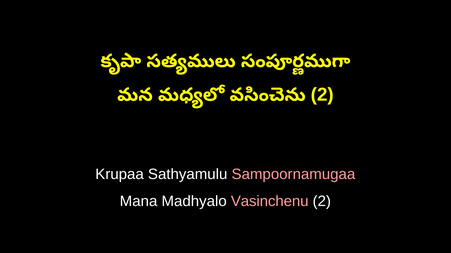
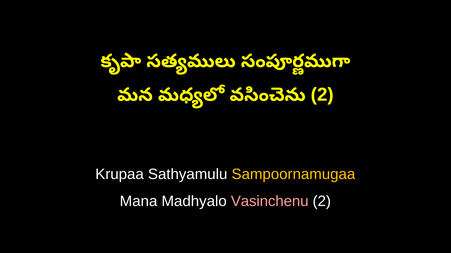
Sampoornamugaa colour: pink -> yellow (293, 175)
